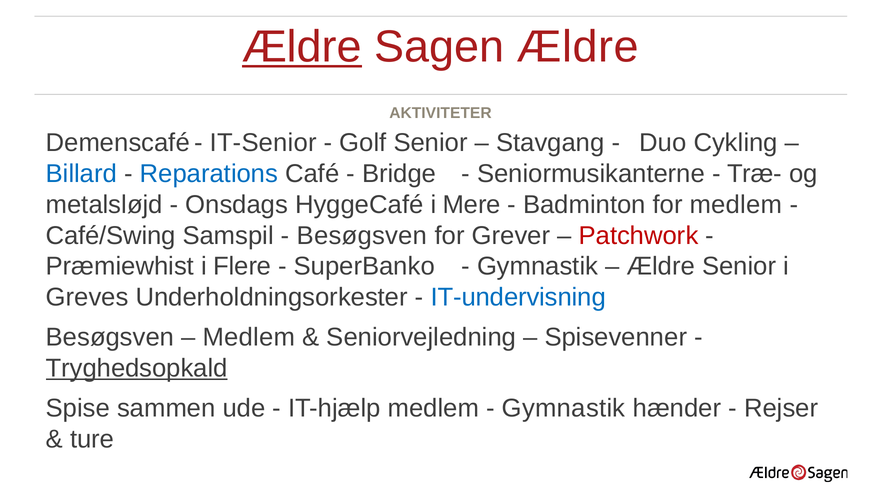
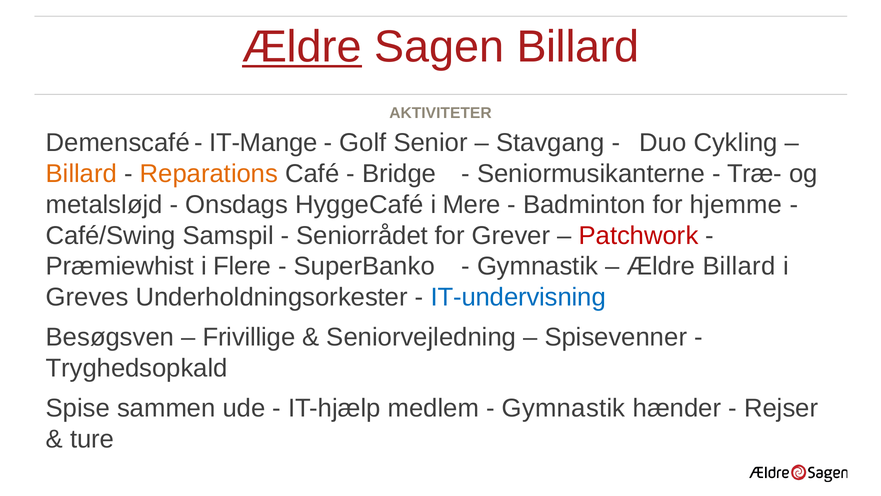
Sagen Ældre: Ældre -> Billard (578, 47)
IT-Senior: IT-Senior -> IT-Mange (263, 143)
Billard colour: blue -> orange (81, 174)
Reparations colour: blue -> orange (209, 174)
for medlem: medlem -> hjemme (736, 205)
Besøgsven: Besøgsven -> Seniorrådet (362, 235)
Ældre Senior: Senior -> Billard (739, 266)
Medlem: Medlem -> Frivillige (249, 337)
Tryghedsopkald underline: present -> none (137, 368)
